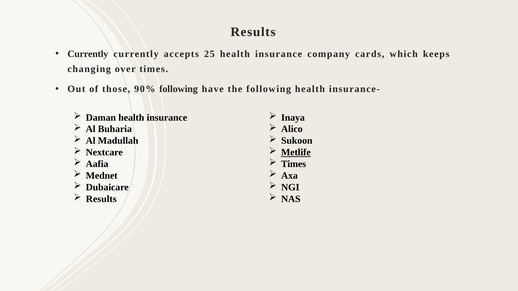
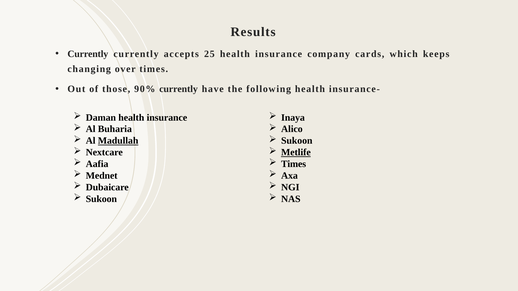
90% following: following -> currently (179, 89)
Madullah underline: none -> present (118, 141)
Results: Results -> Sukoon (101, 199)
